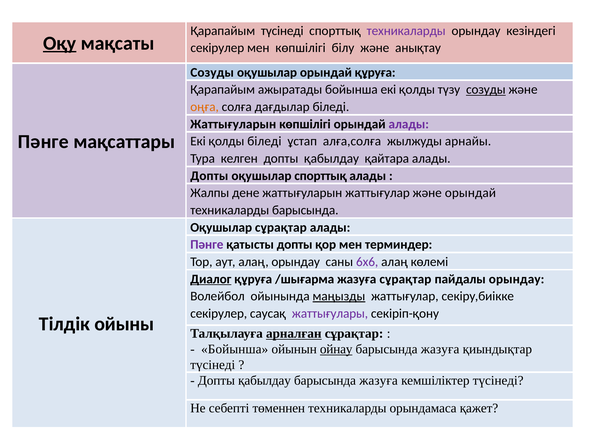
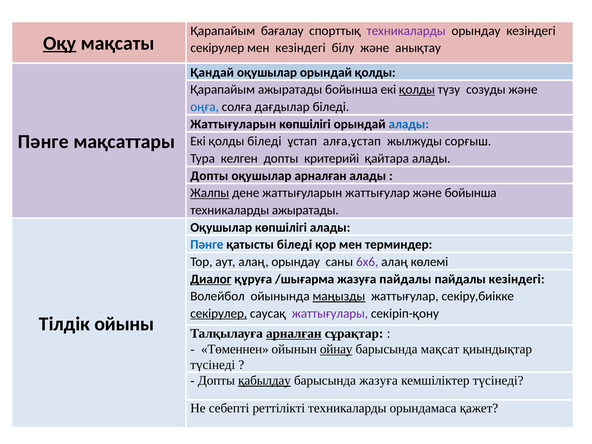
Қарапайым түсінеді: түсінеді -> бағалау (282, 31)
мен көпшілігі: көпшілігі -> кезіндегі (301, 48)
Созуды: Созуды -> Қандай (212, 72)
орындай құруға: құруға -> қолды (375, 72)
қолды underline: none -> present (417, 90)
созуды underline: present -> none (486, 90)
оңға colour: orange -> blue (205, 107)
алады colour: purple -> blue (409, 124)
алға,солға: алға,солға -> алға,ұстап (352, 141)
арнайы: арнайы -> сорғыш (468, 141)
келген допты қабылдау: қабылдау -> критерийі (332, 158)
оқушылар спорттық: спорттық -> арналған (320, 176)
Жалпы underline: none -> present (210, 193)
және орындай: орындай -> бойынша (471, 193)
техникаларды барысында: барысында -> ажыратады (305, 210)
Оқушылар сұрақтар: сұрақтар -> көпшілігі (281, 227)
Пәнге colour: purple -> blue (207, 245)
қатысты допты: допты -> біледі (295, 245)
жазуға сұрақтар: сұрақтар -> пайдалы (405, 279)
пайдалы орындау: орындау -> кезіндегі (517, 279)
секірулер underline: none -> present (219, 313)
Бойынша: Бойынша -> Төменнен (235, 349)
жазуға: жазуға -> мақсат (440, 349)
қабылдау underline: none -> present (264, 381)
төменнен: төменнен -> реттілікті (279, 408)
